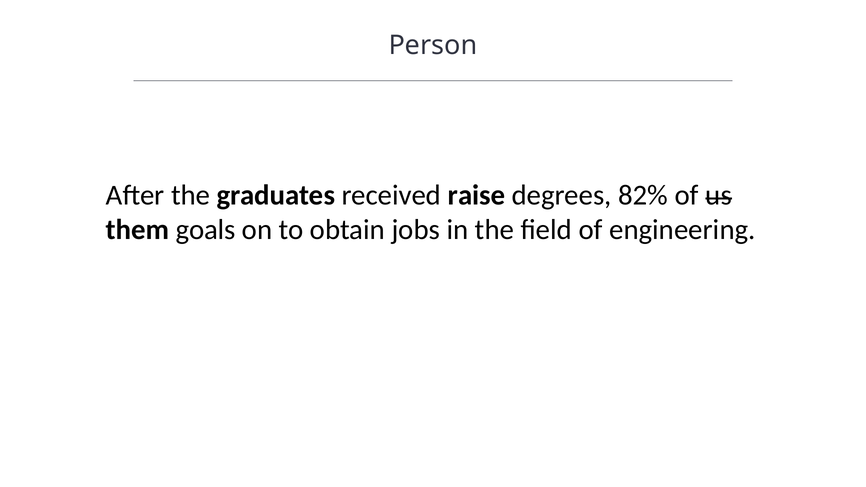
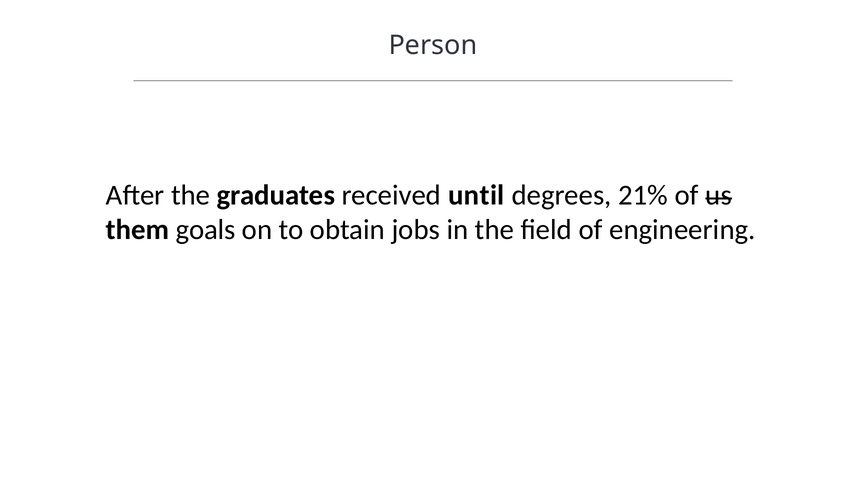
raise: raise -> until (476, 195)
82%: 82% -> 21% (643, 195)
